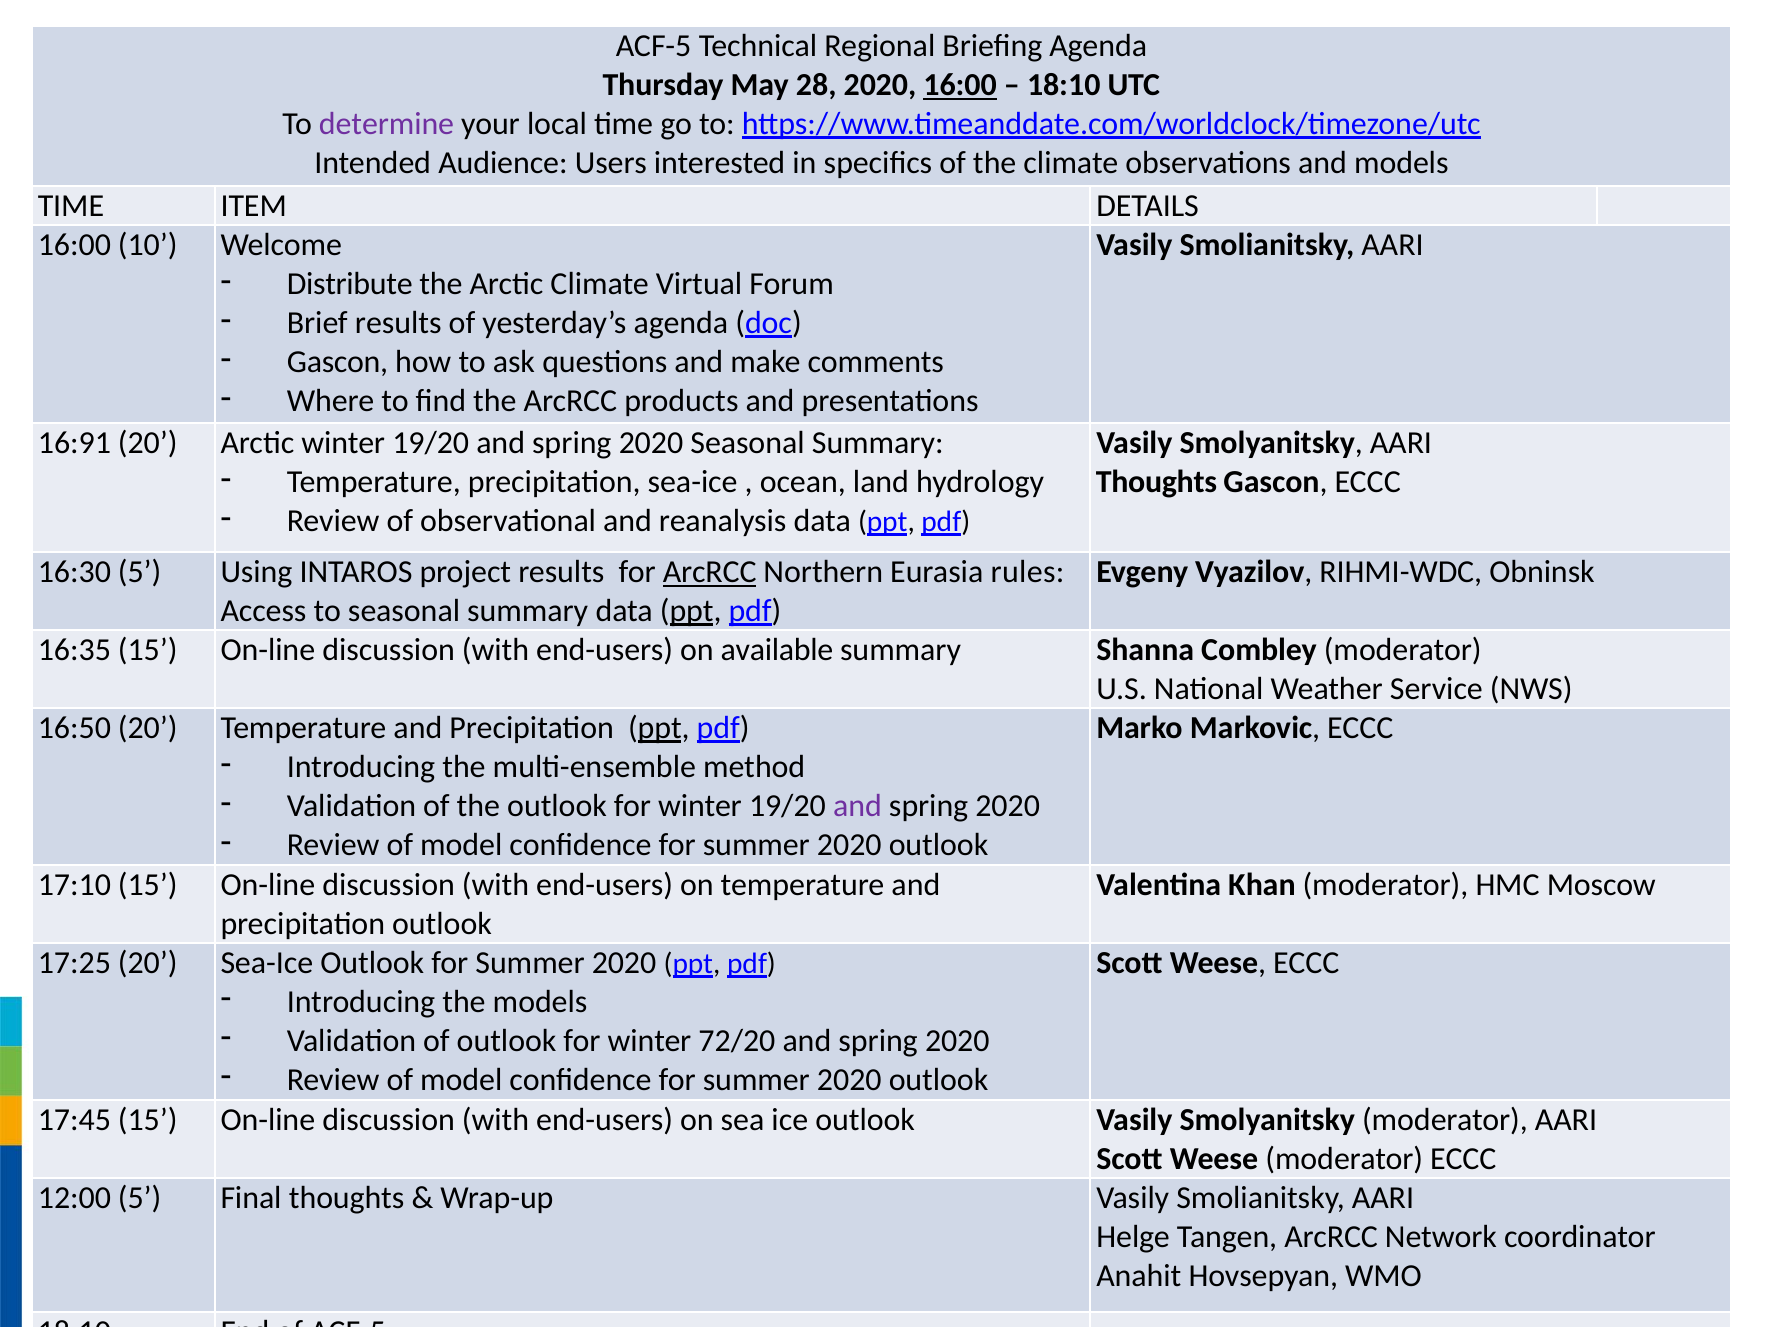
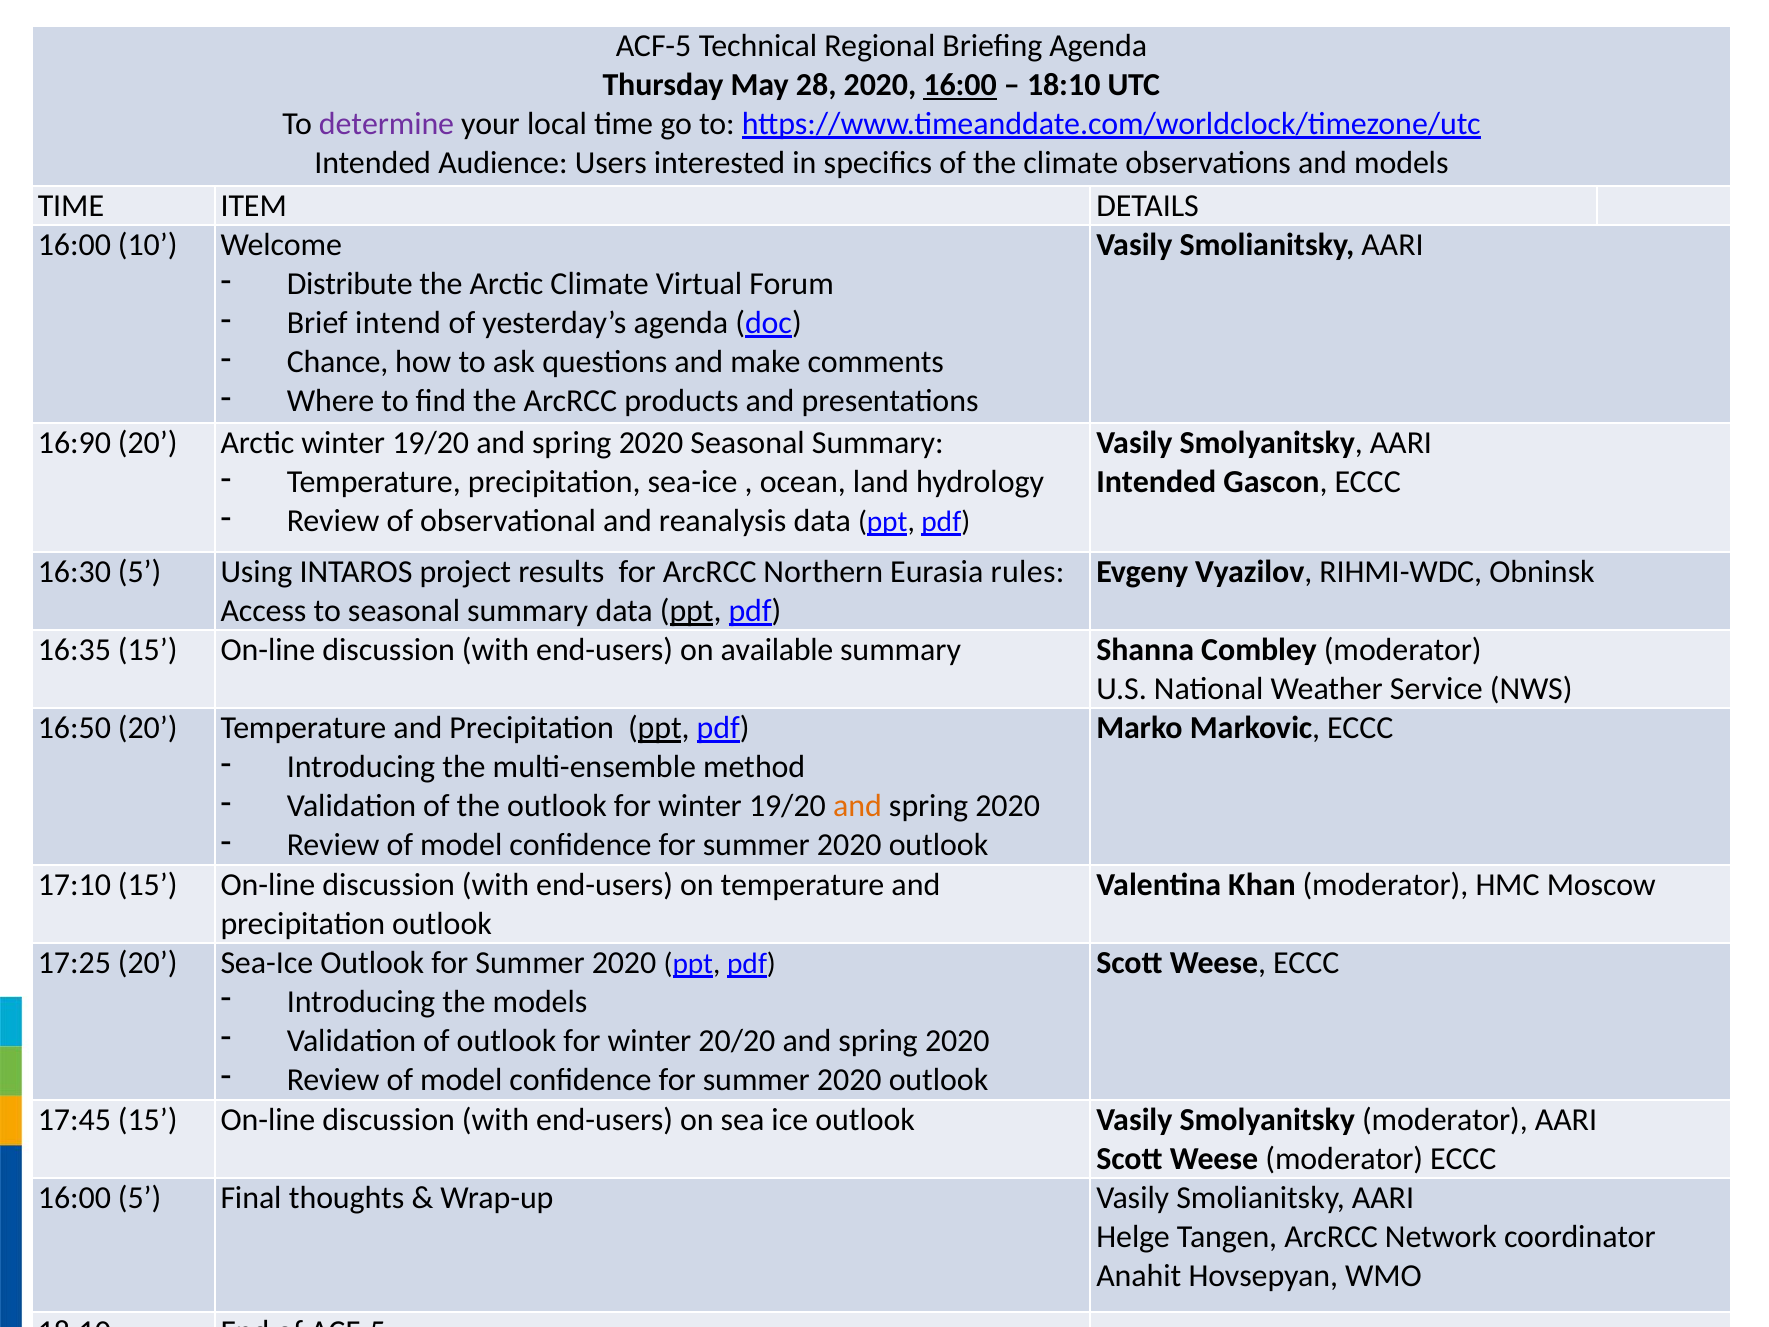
Brief results: results -> intend (398, 323)
Gascon: Gascon -> Chance (338, 362)
16:91: 16:91 -> 16:90 (74, 443)
Thoughts: Thoughts -> Intended (1156, 482)
ArcRCC underline: present -> none (710, 572)
and colour: purple -> orange (857, 806)
72/20: 72/20 -> 20/20 (737, 1040)
12:00: 12:00 -> 16:00 (74, 1198)
